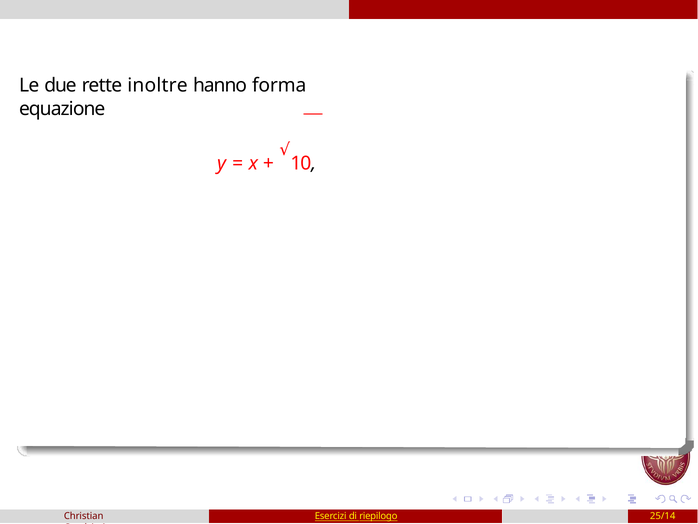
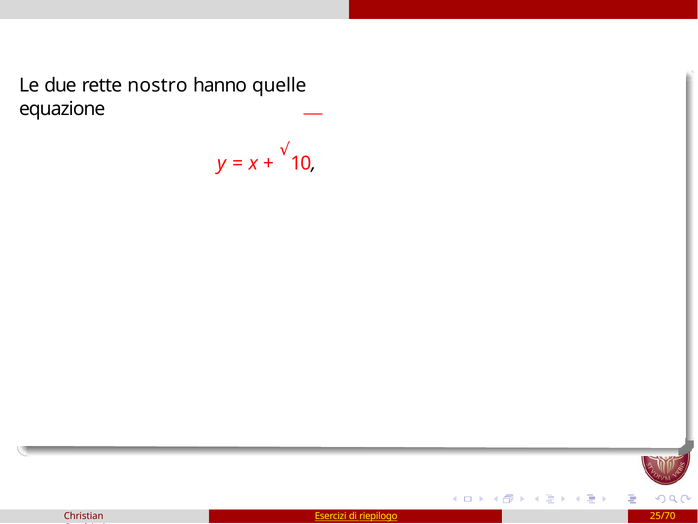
inoltre: inoltre -> nostro (157, 86)
forma: forma -> quelle (279, 86)
25/14: 25/14 -> 25/70 (663, 516)
